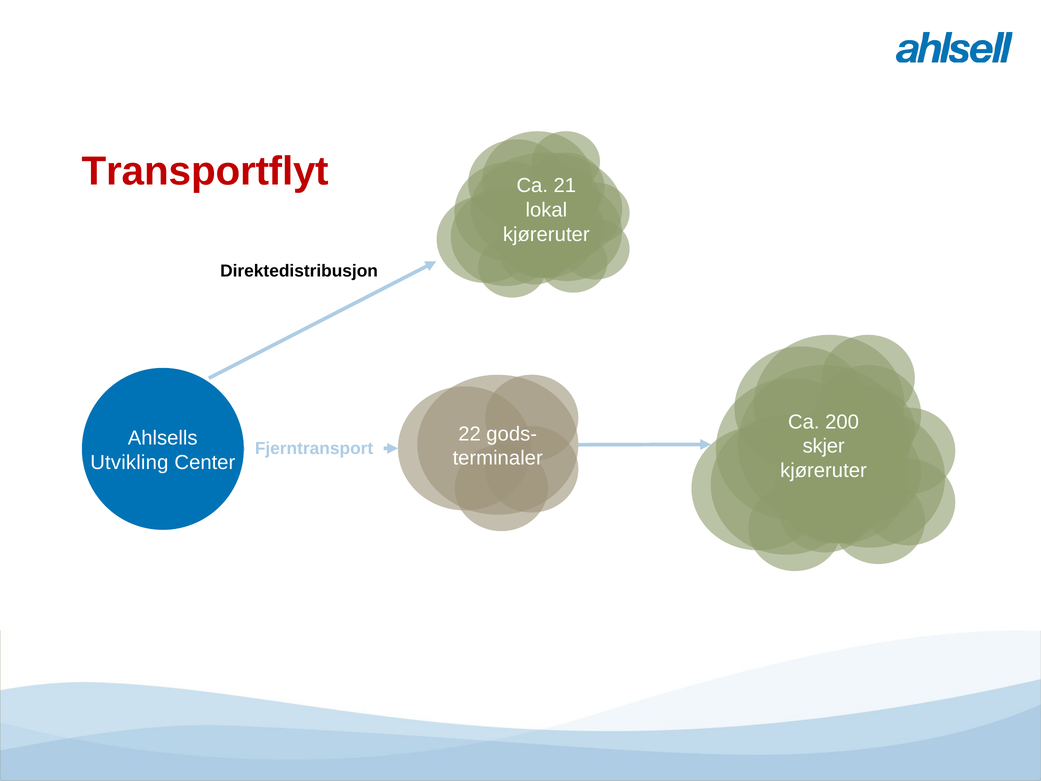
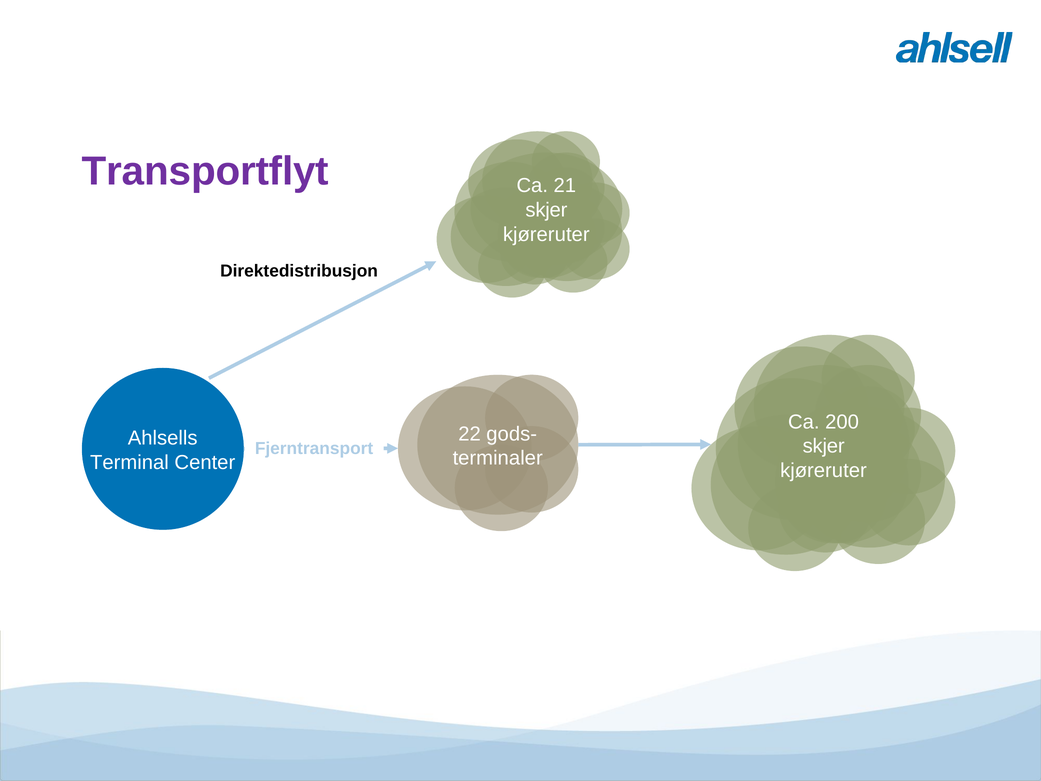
Transportflyt colour: red -> purple (205, 172)
lokal: lokal -> skjer (546, 210)
Utvikling: Utvikling -> Terminal (129, 462)
